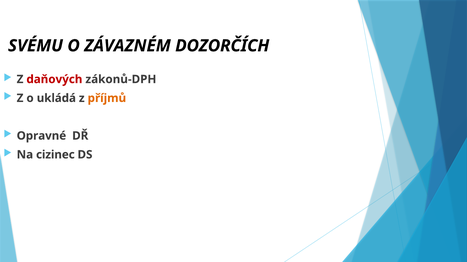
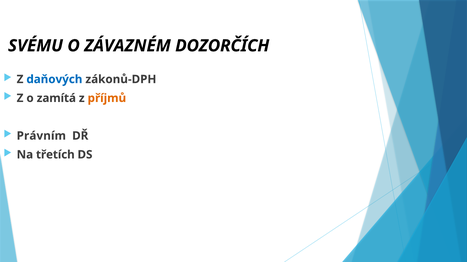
daňových colour: red -> blue (54, 80)
ukládá: ukládá -> zamítá (56, 98)
Opravné: Opravné -> Právním (41, 136)
cizinec: cizinec -> třetích (55, 155)
